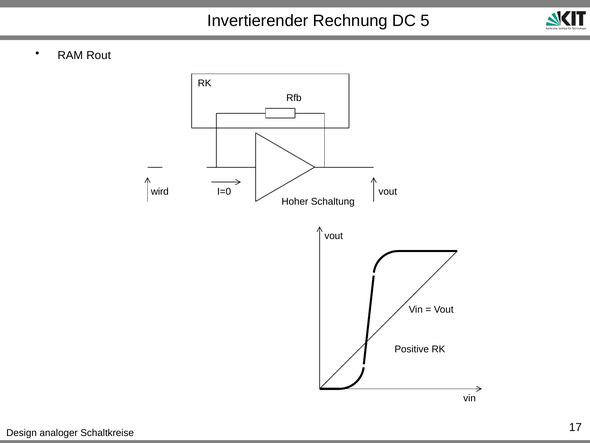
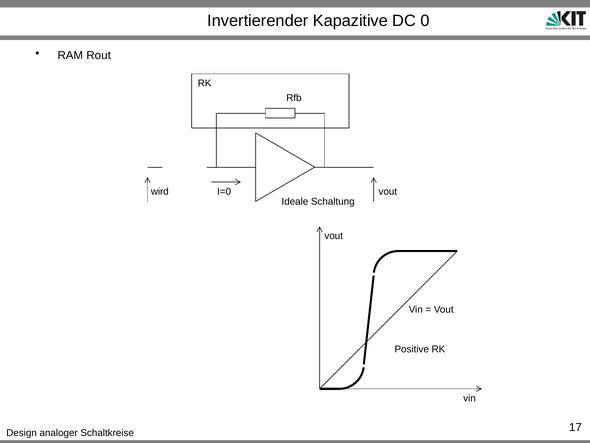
Rechnung: Rechnung -> Kapazitive (350, 21)
5: 5 -> 0 (425, 21)
Hoher: Hoher -> Ideale (295, 201)
